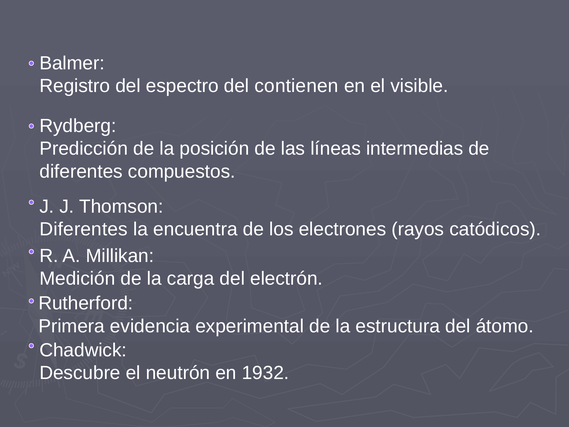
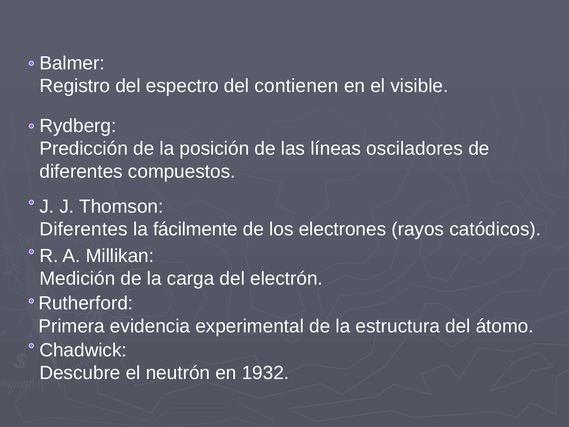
intermedias: intermedias -> osciladores (415, 149)
encuentra: encuentra -> fácilmente (196, 229)
